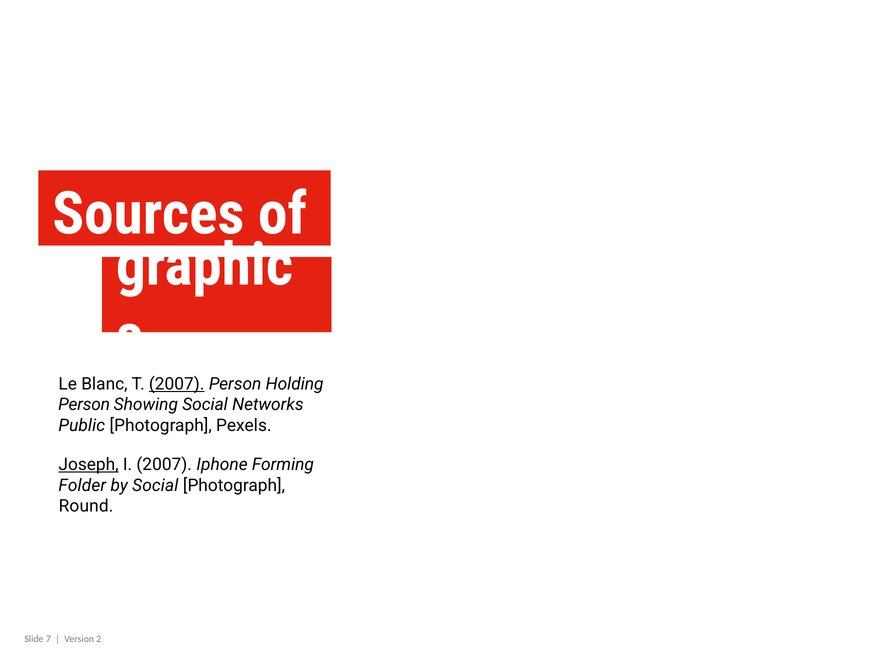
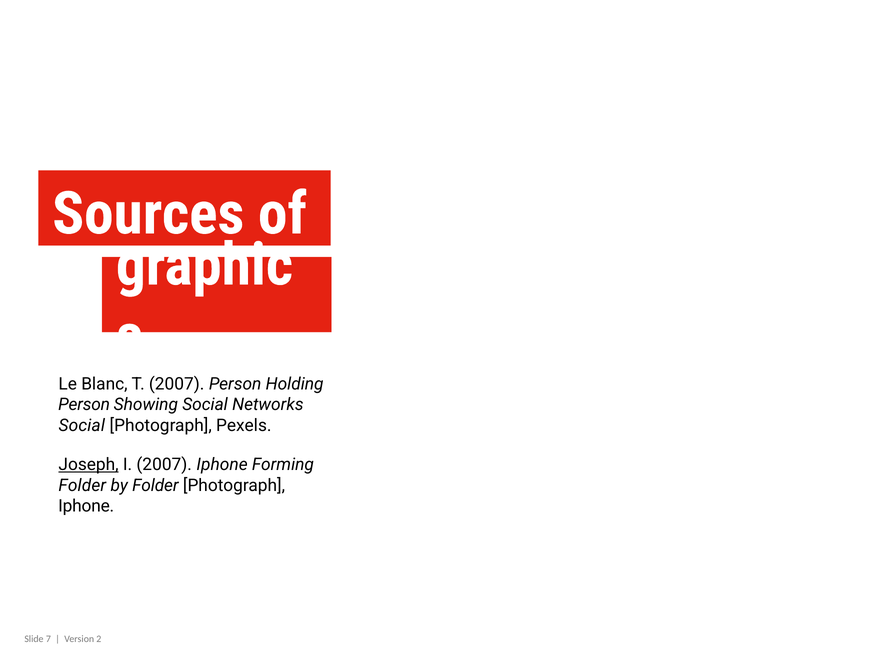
2007 underline: present -> none (177, 384)
Public: Public -> Social (82, 426)
by Social: Social -> Folder (155, 486)
Round: Round -> Iphone (86, 507)
